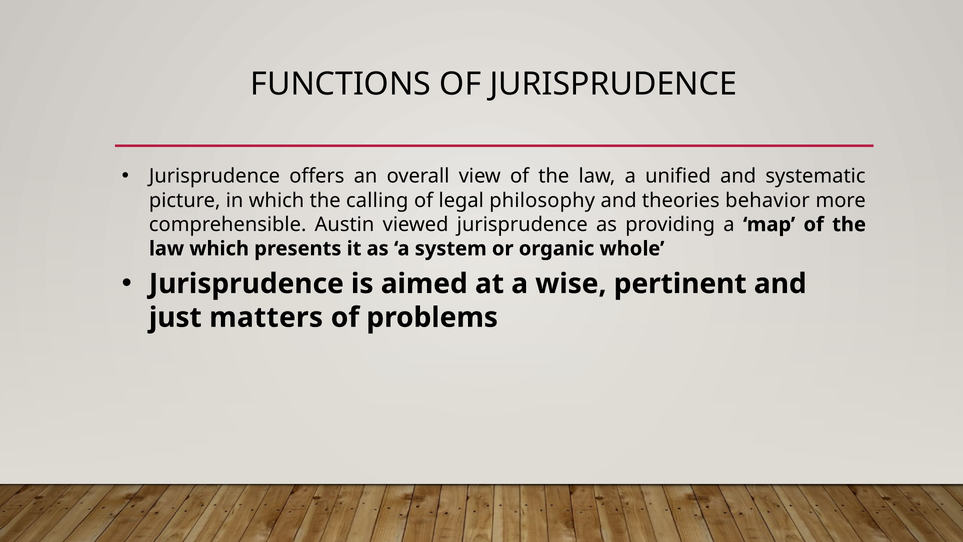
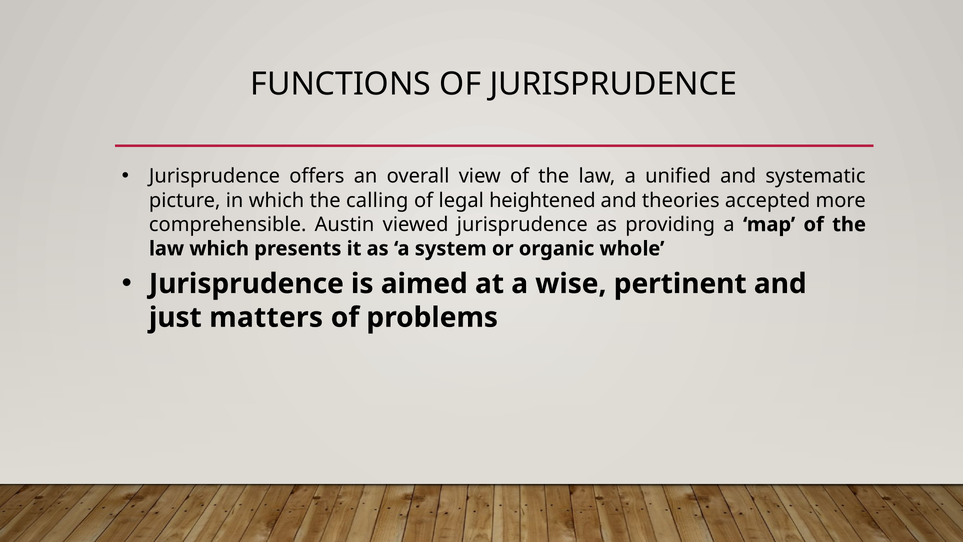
philosophy: philosophy -> heightened (542, 200)
behavior: behavior -> accepted (768, 200)
